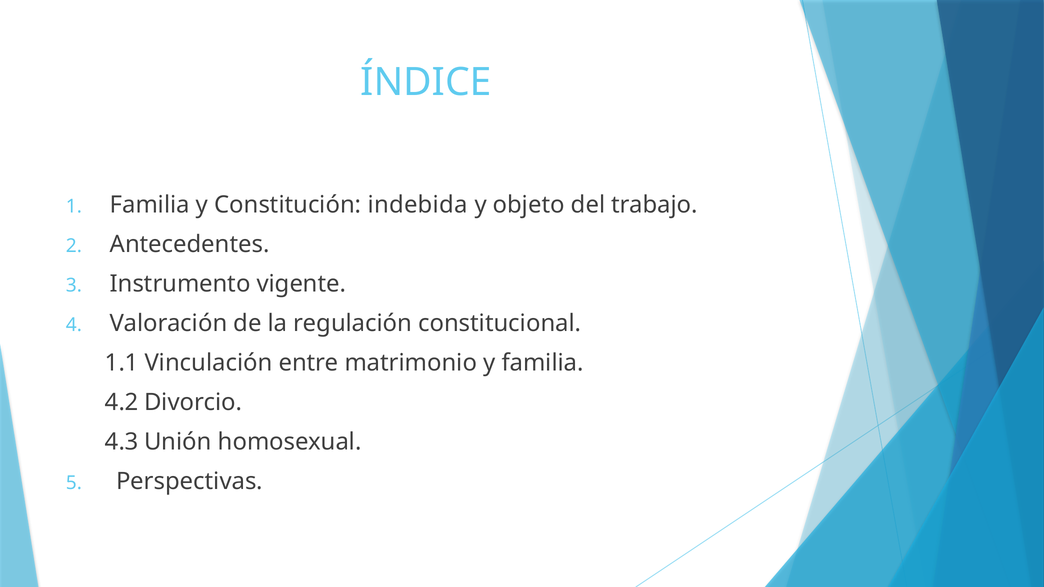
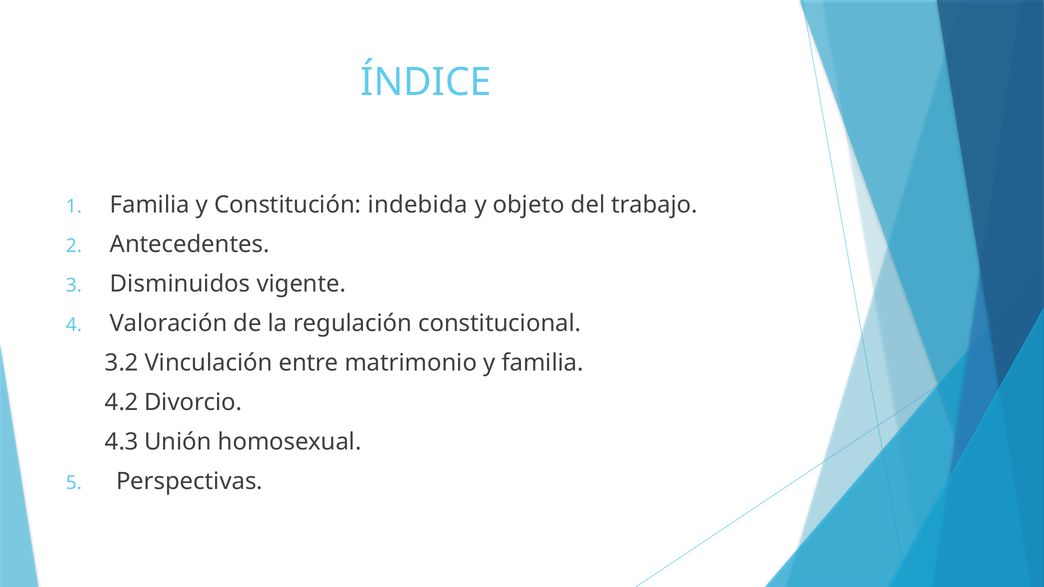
Instrumento: Instrumento -> Disminuidos (180, 284)
1.1: 1.1 -> 3.2 (122, 363)
